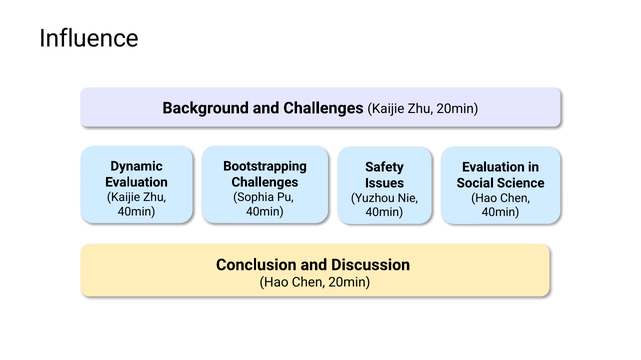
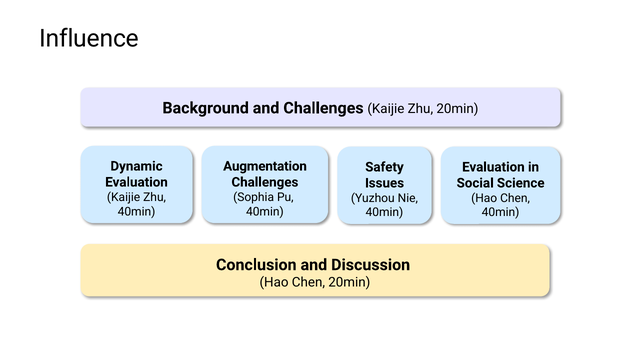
Bootstrapping: Bootstrapping -> Augmentation (265, 166)
